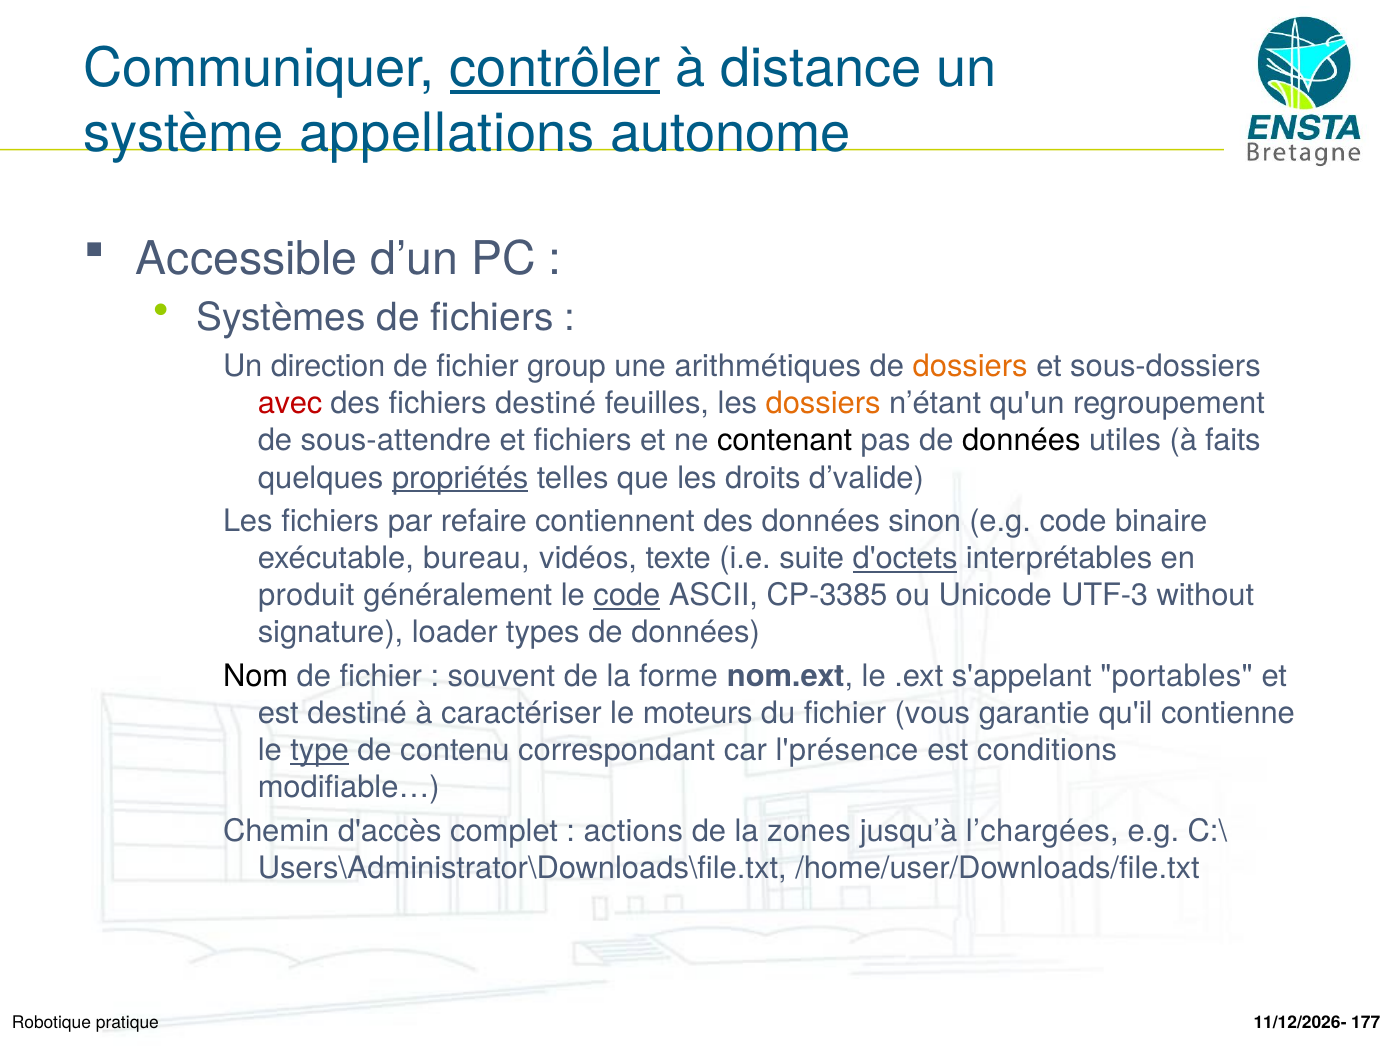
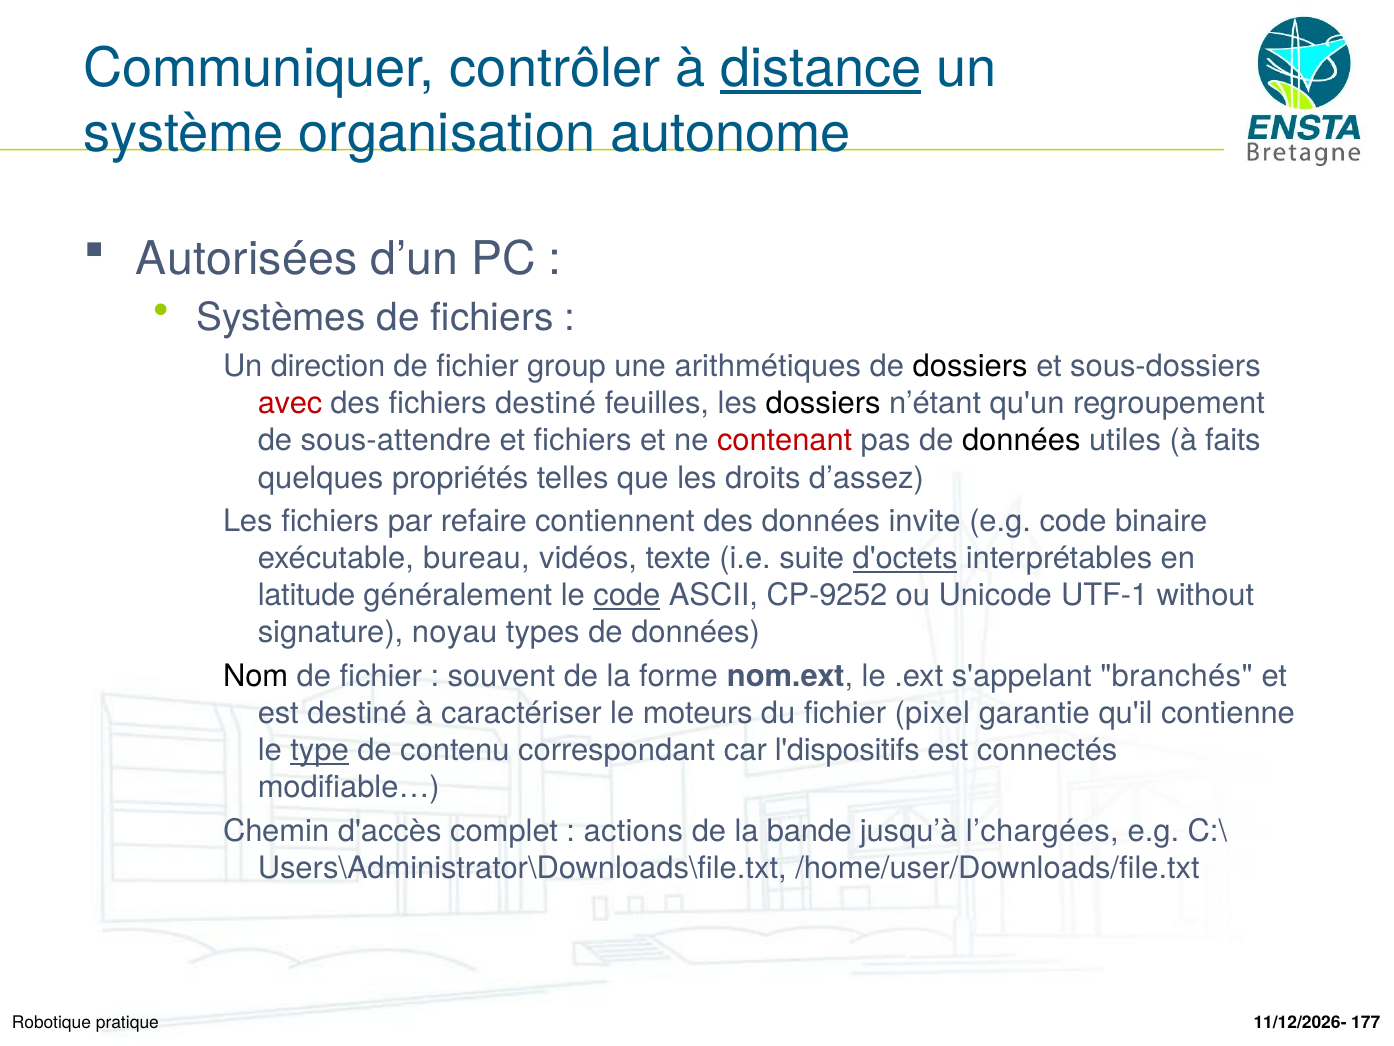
contrôler underline: present -> none (555, 69)
distance underline: none -> present (821, 69)
appellations: appellations -> organisation (447, 134)
Accessible: Accessible -> Autorisées (247, 259)
dossiers colour: orange -> black (970, 366)
dossiers colour: orange -> black (823, 403)
contenant colour: black -> red (785, 441)
propriétés underline: present -> none (460, 478)
d’valide: d’valide -> d’assez (866, 478)
sinon: sinon -> invite (925, 521)
produit: produit -> latitude (307, 595)
CP-3385: CP-3385 -> CP-9252 (827, 595)
UTF-3: UTF-3 -> UTF-1 (1105, 595)
loader: loader -> noyau (455, 632)
portables: portables -> branchés (1176, 676)
vous: vous -> pixel (932, 713)
l'présence: l'présence -> l'dispositifs (847, 750)
conditions: conditions -> connectés (1047, 750)
zones: zones -> bande (809, 831)
